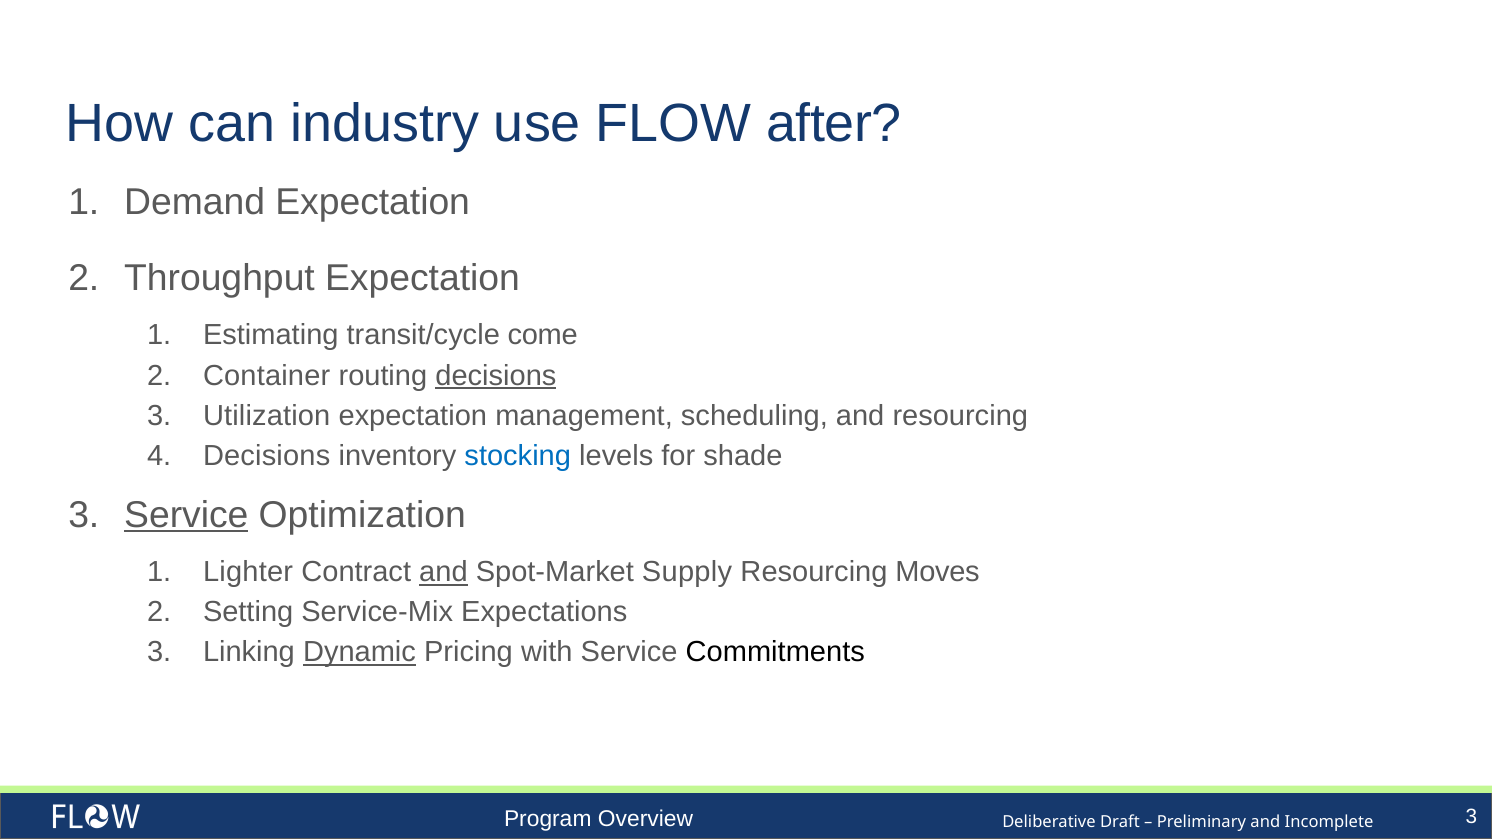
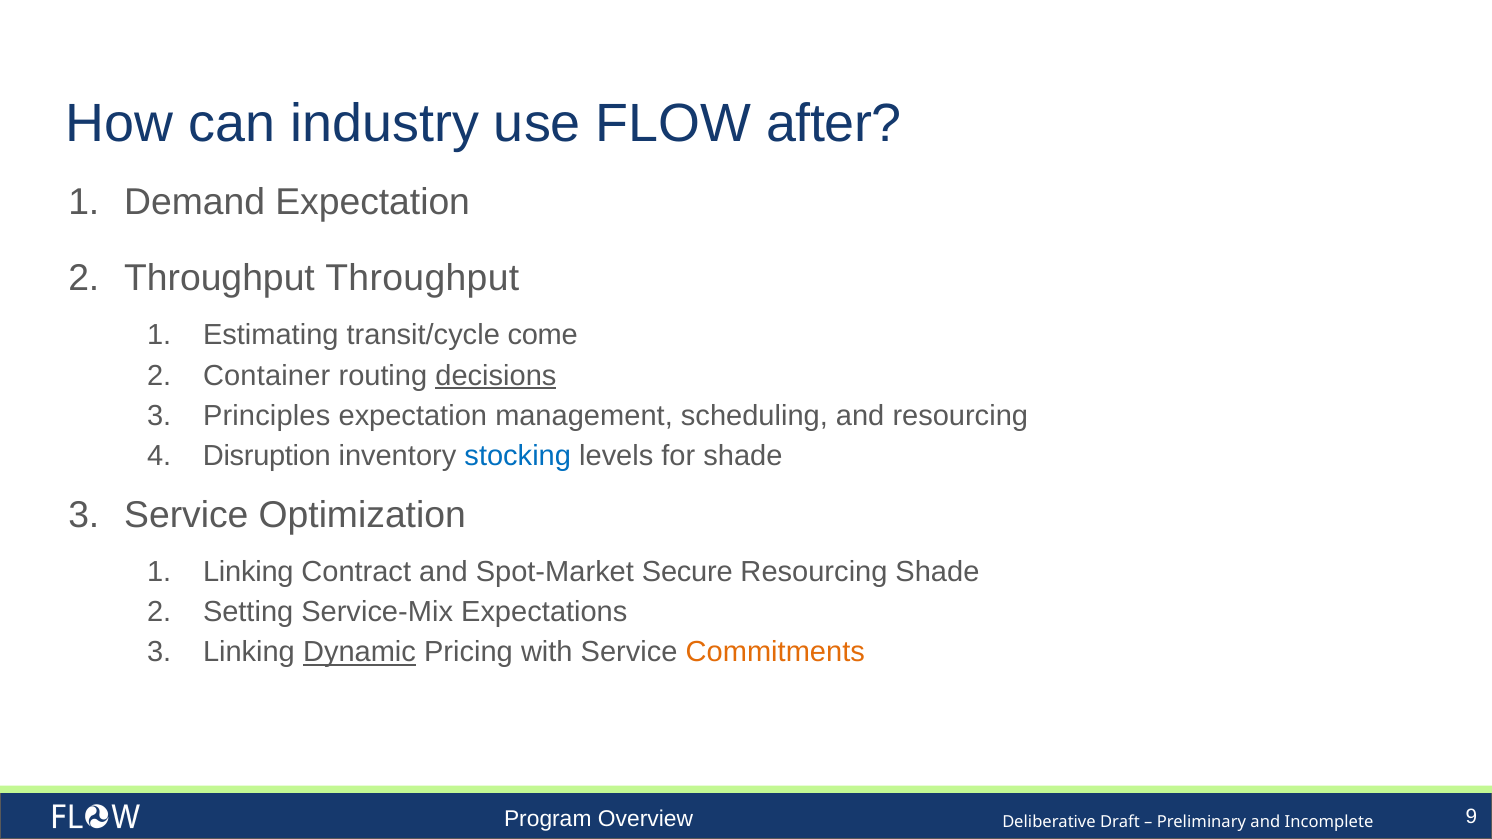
Throughput Expectation: Expectation -> Throughput (422, 279)
Utilization: Utilization -> Principles (267, 416)
Decisions: Decisions -> Disruption (267, 456)
Service underline: present -> none (186, 515)
Lighter: Lighter -> Linking (248, 572)
and underline: present -> none (443, 572)
Supply: Supply -> Secure (687, 572)
Resourcing Moves: Moves -> Shade (937, 572)
Commitments colour: black -> orange (775, 653)
3: 3 -> 9 (1471, 817)
